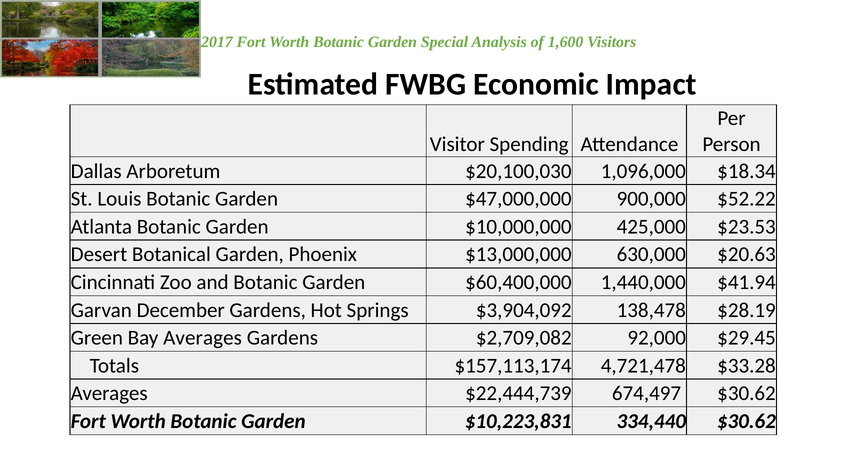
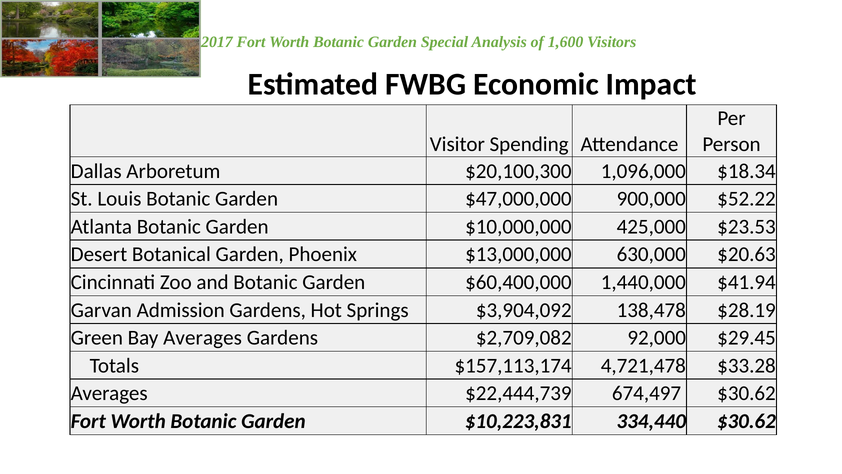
$20,100,030: $20,100,030 -> $20,100,300 (518, 171)
December: December -> Admission (181, 310)
